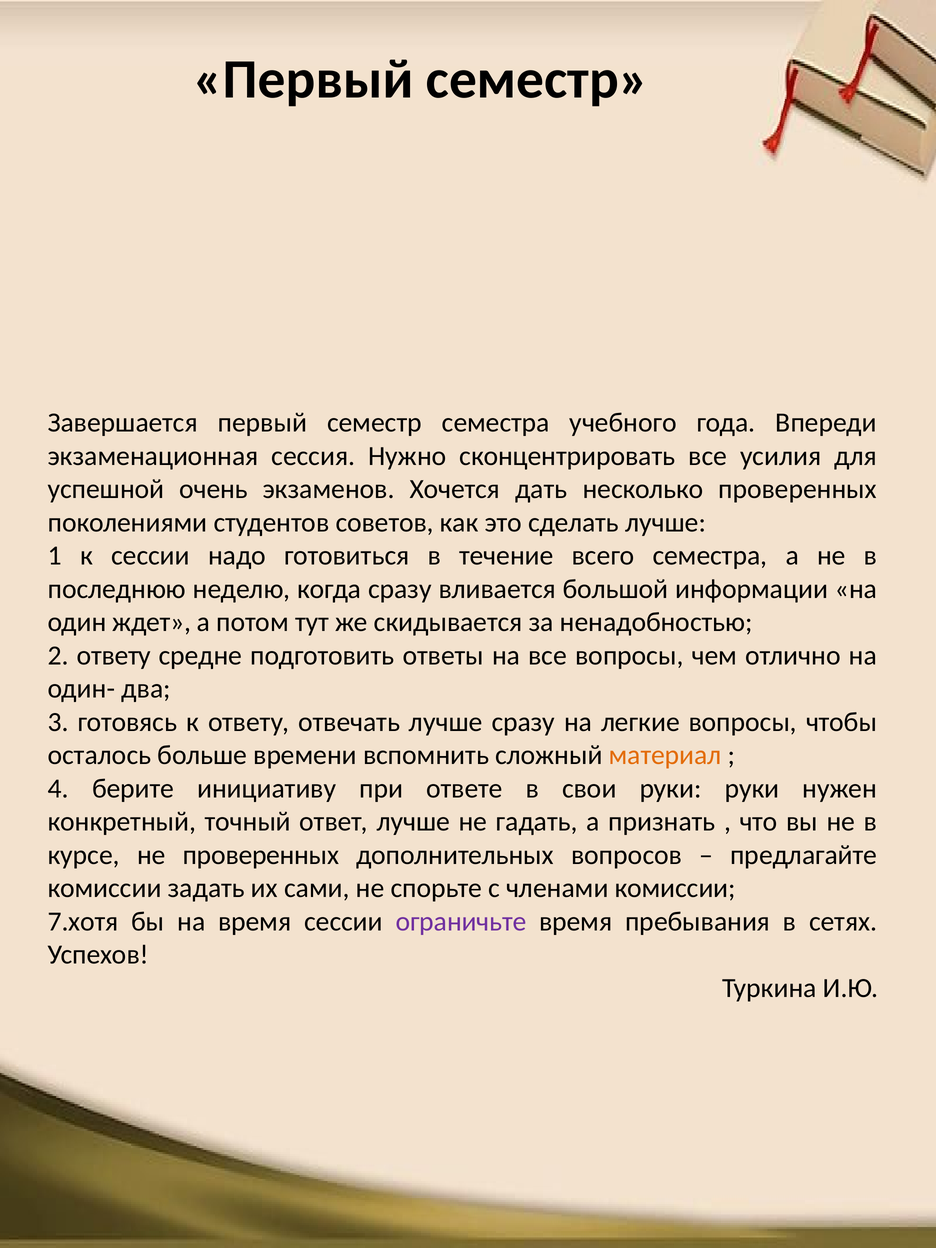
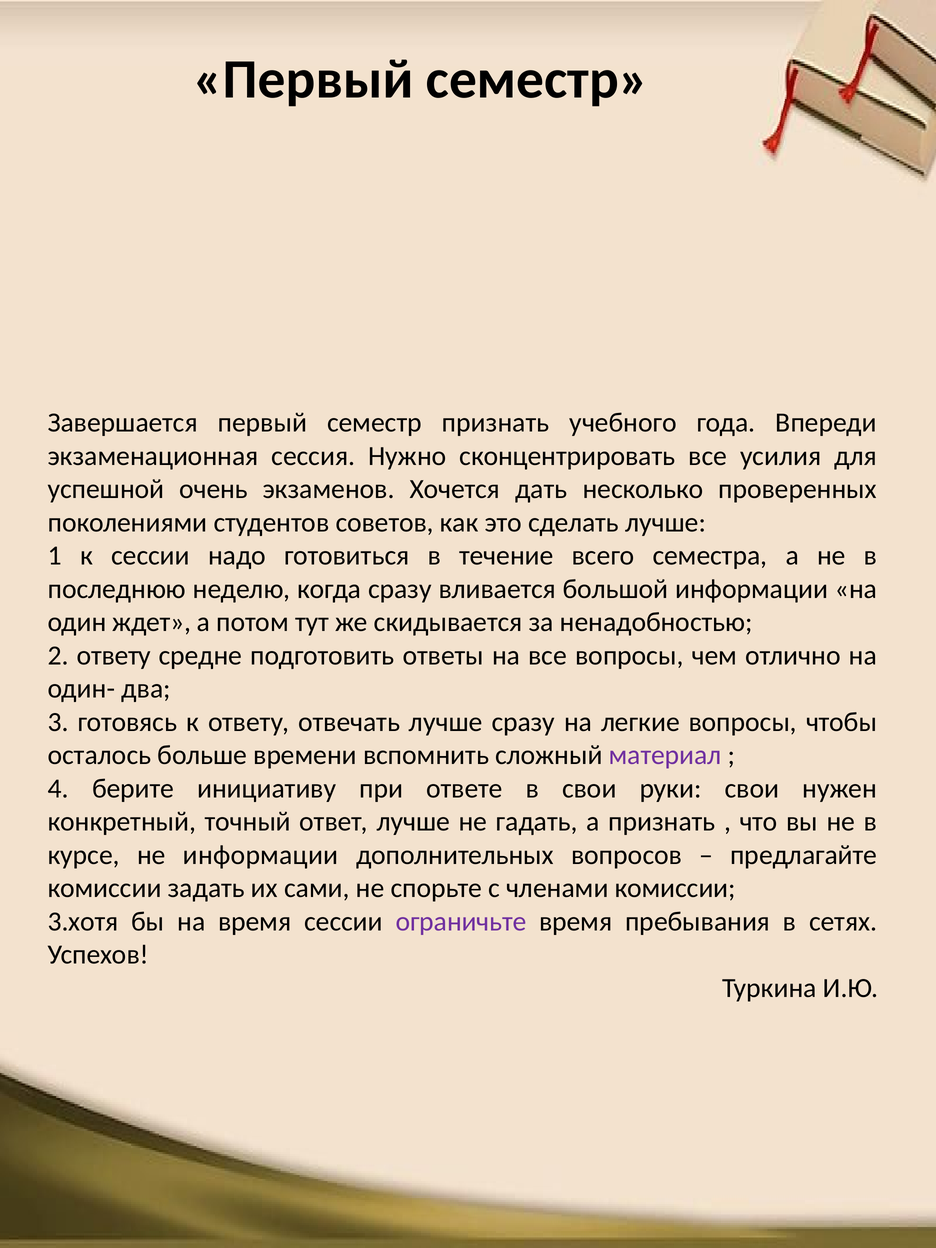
семестр семестра: семестра -> признать (496, 423)
материал colour: orange -> purple (665, 755)
руки руки: руки -> свои (752, 788)
не проверенных: проверенных -> информации (261, 855)
7.хотя: 7.хотя -> 3.хотя (83, 922)
